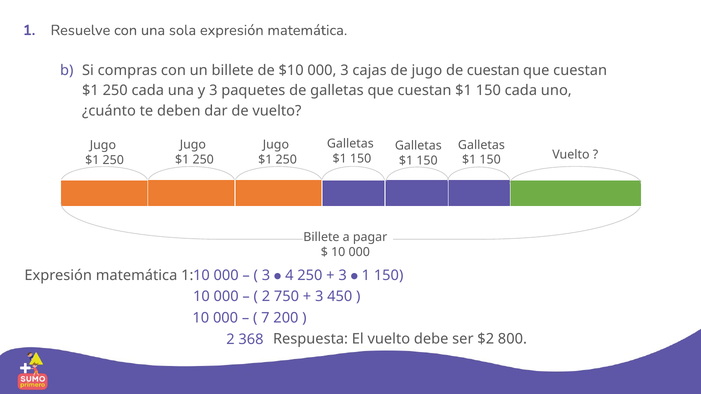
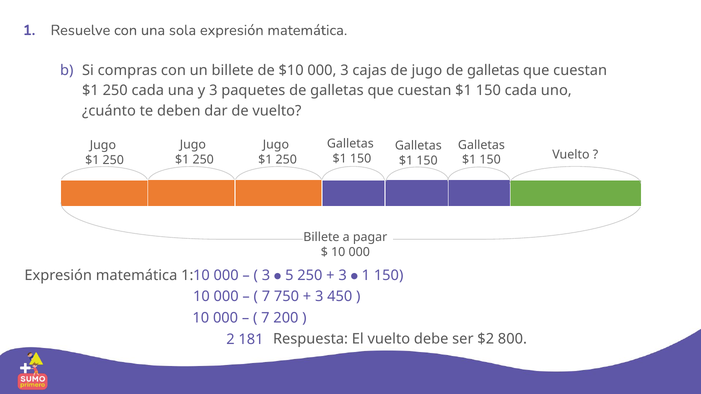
jugo de cuestan: cuestan -> galletas (493, 71)
4: 4 -> 5 (289, 275)
2: 2 -> 7 (266, 297)
368: 368 -> 181 (251, 340)
